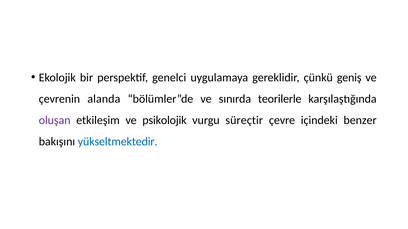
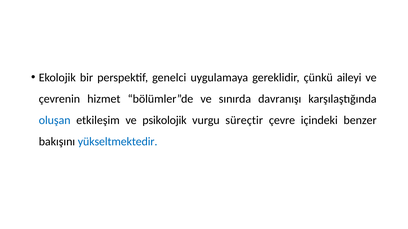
geniş: geniş -> aileyi (349, 78)
alanda: alanda -> hizmet (104, 99)
teorilerle: teorilerle -> davranışı (280, 99)
oluşan colour: purple -> blue (55, 121)
